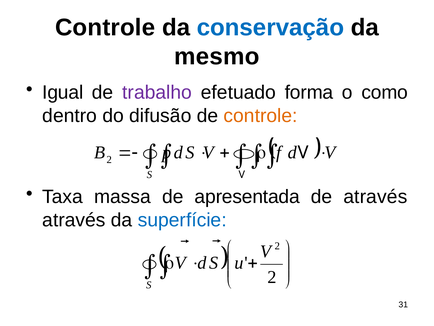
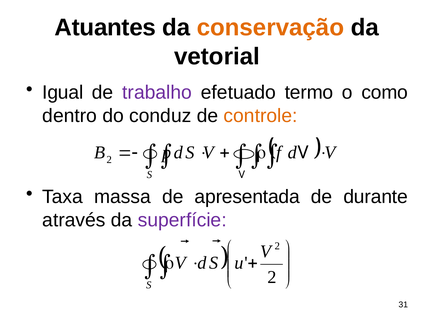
Controle: Controle -> Atuantes (105, 27)
conservação colour: blue -> orange (270, 27)
mesmo: mesmo -> vetorial (217, 56)
forma: forma -> termo (309, 92)
difusão: difusão -> conduz (160, 116)
de através: através -> durante (376, 197)
superfície colour: blue -> purple (182, 220)
